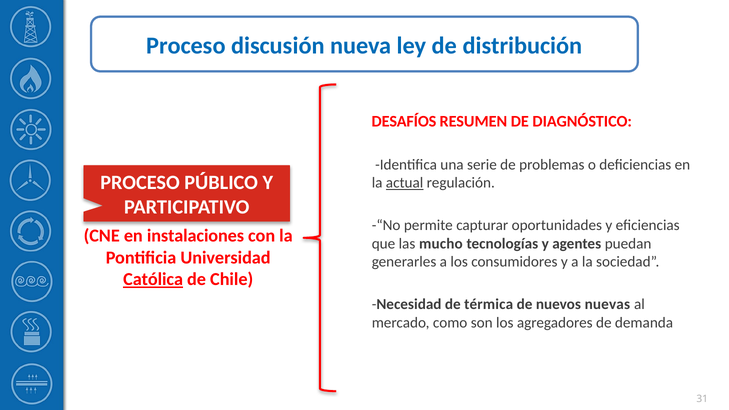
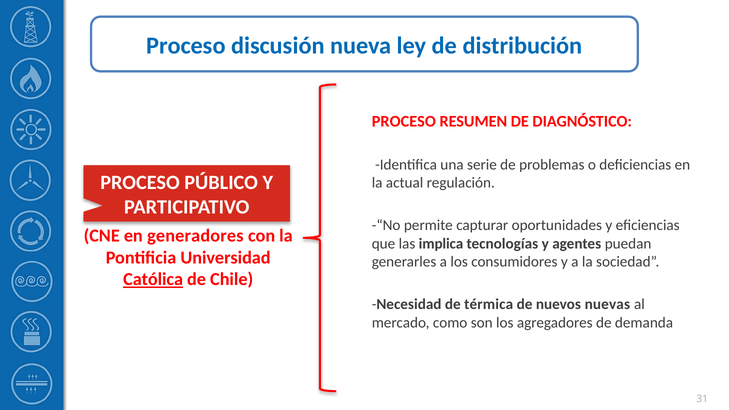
DESAFÍOS: DESAFÍOS -> PROCESO (404, 122)
actual underline: present -> none (405, 183)
instalaciones: instalaciones -> generadores (195, 236)
mucho: mucho -> implica (441, 244)
